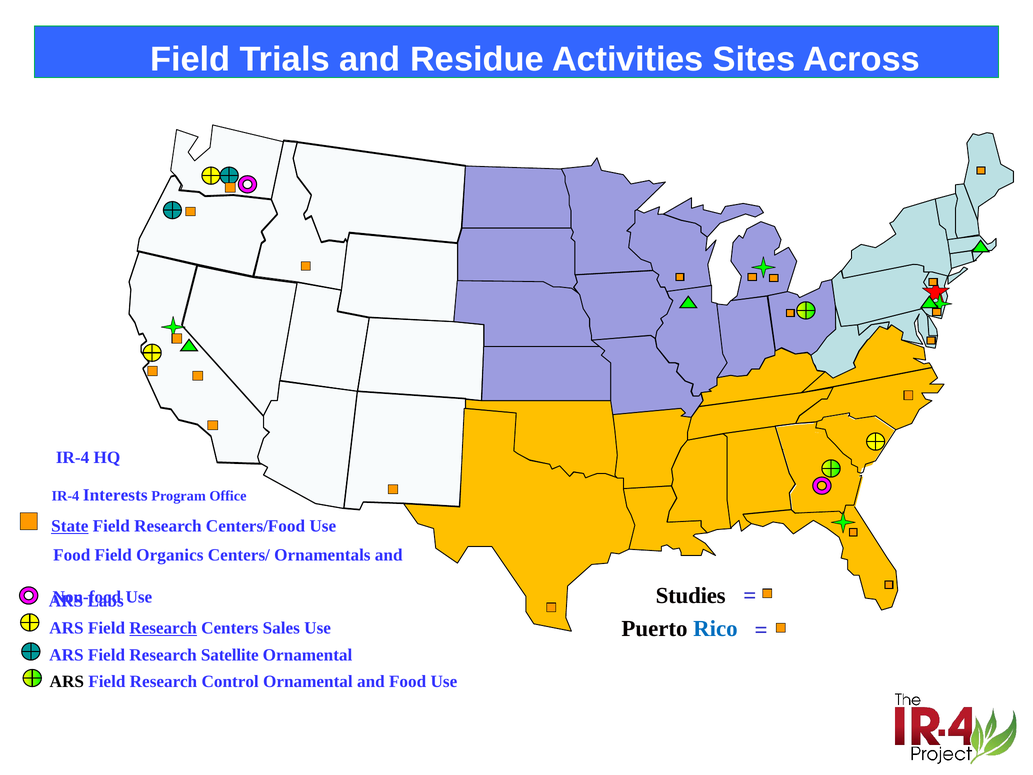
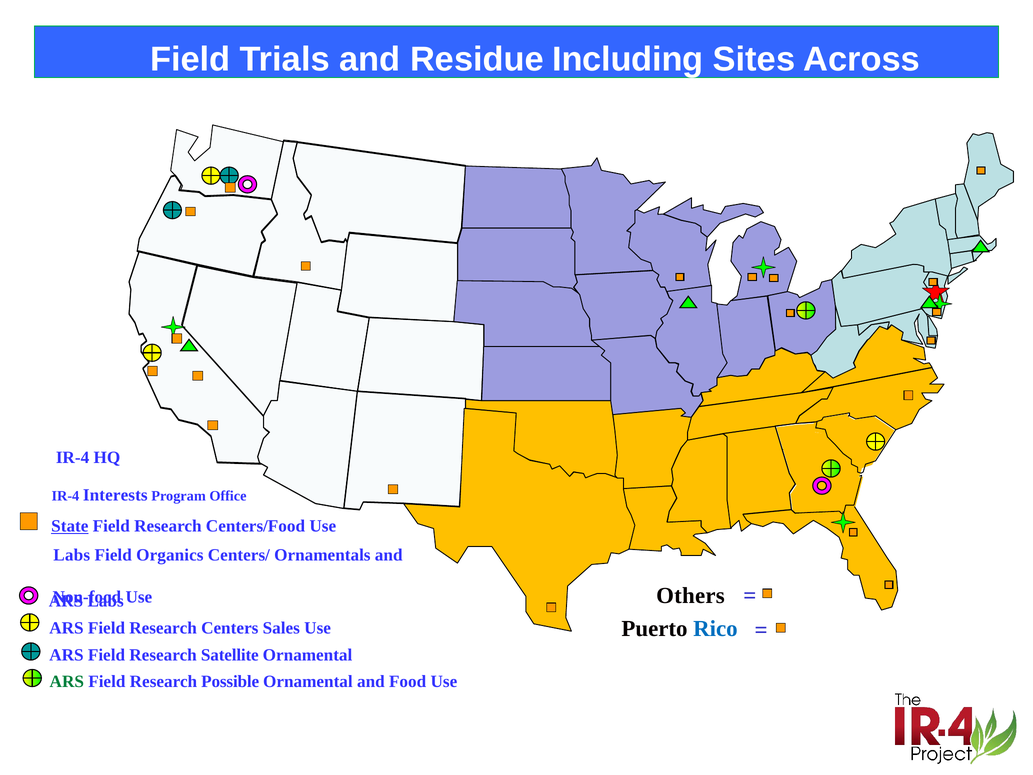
Activities: Activities -> Including (628, 59)
Food: Food -> Labs (72, 555)
Studies: Studies -> Others (690, 596)
Research underline: present -> none (163, 628)
ARS colour: black -> green (67, 682)
Control: Control -> Possible (230, 682)
